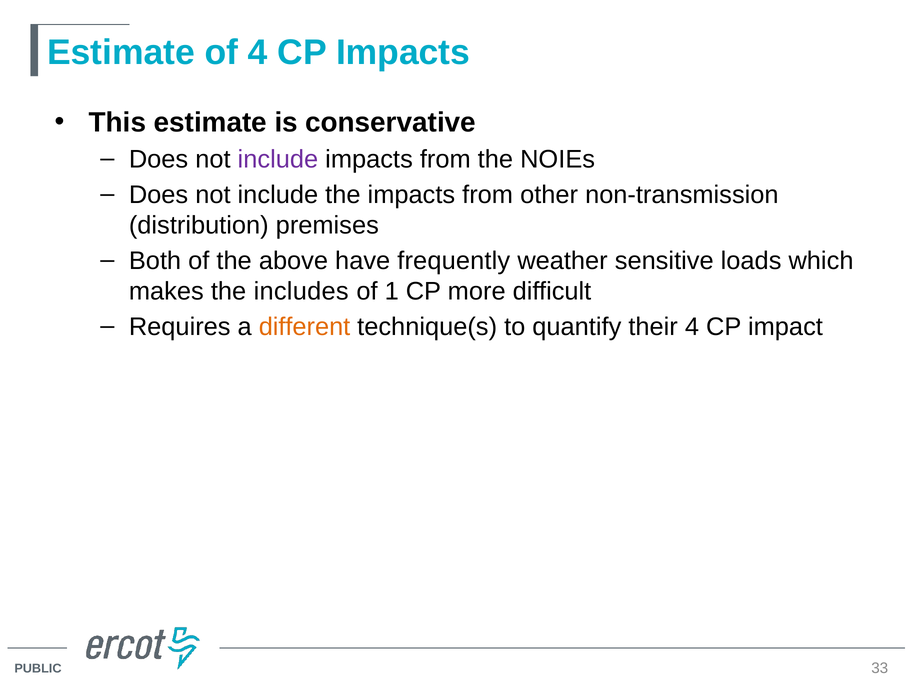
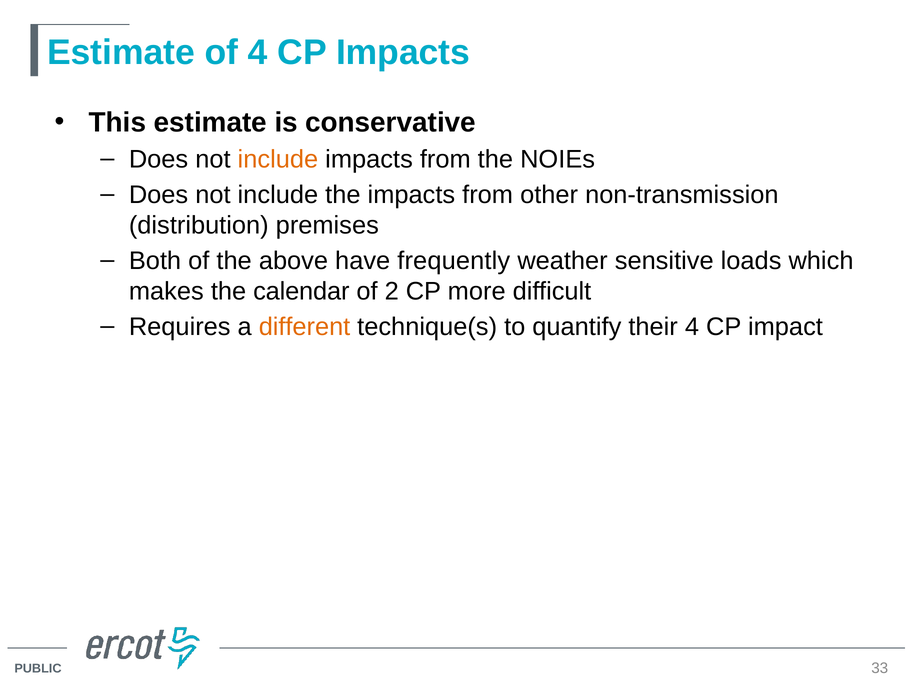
include colour: purple -> orange (278, 159)
includes: includes -> calendar (301, 291)
1: 1 -> 2 (392, 291)
